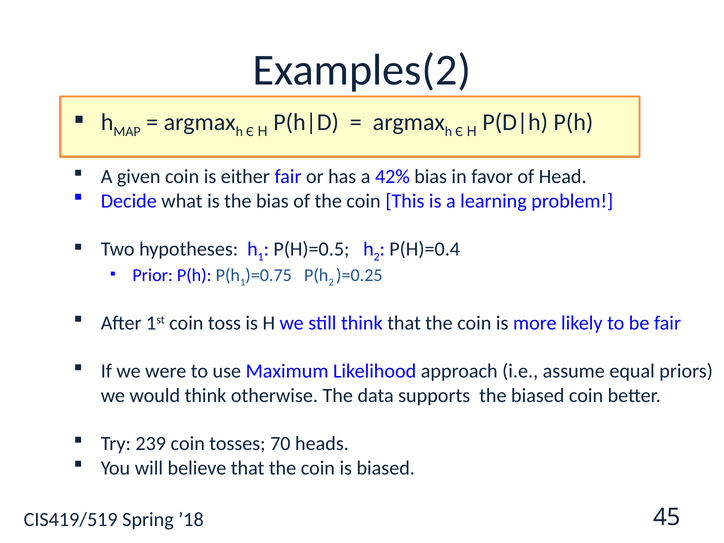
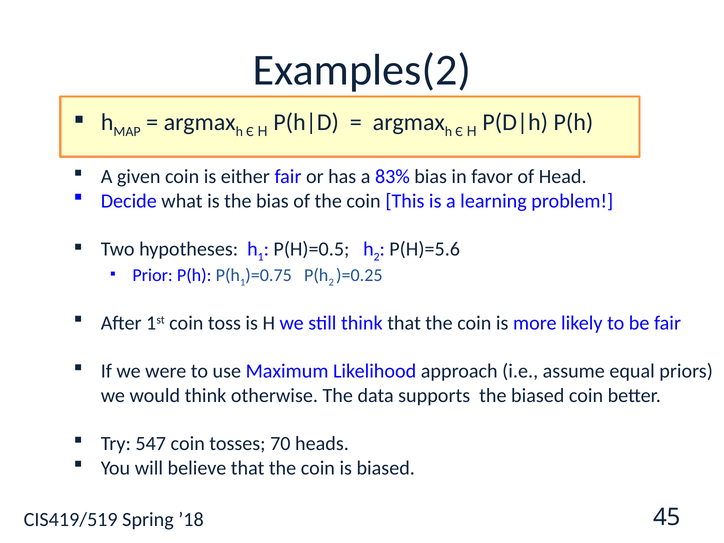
42%: 42% -> 83% (392, 177)
P(H)=0.4: P(H)=0.4 -> P(H)=5.6 (425, 249)
239: 239 -> 547 (151, 444)
